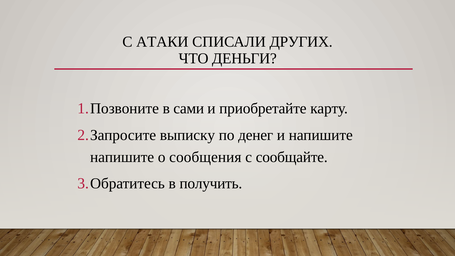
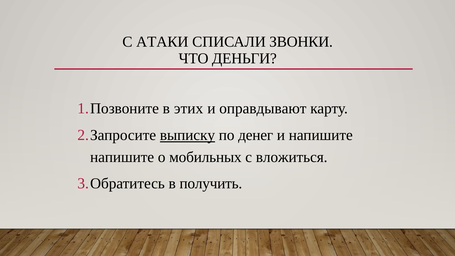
ДРУГИХ: ДРУГИХ -> ЗВОНКИ (301, 42)
сами: сами -> этих (189, 109)
приобретайте: приобретайте -> оправдывают (263, 109)
выписку underline: none -> present (187, 135)
сообщения: сообщения -> мобильных (205, 157)
сообщайте: сообщайте -> вложиться (292, 157)
